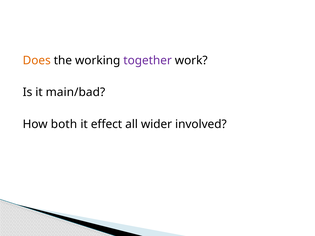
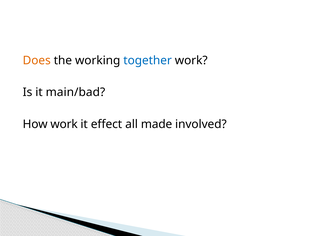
together colour: purple -> blue (148, 61)
How both: both -> work (64, 124)
wider: wider -> made (157, 124)
